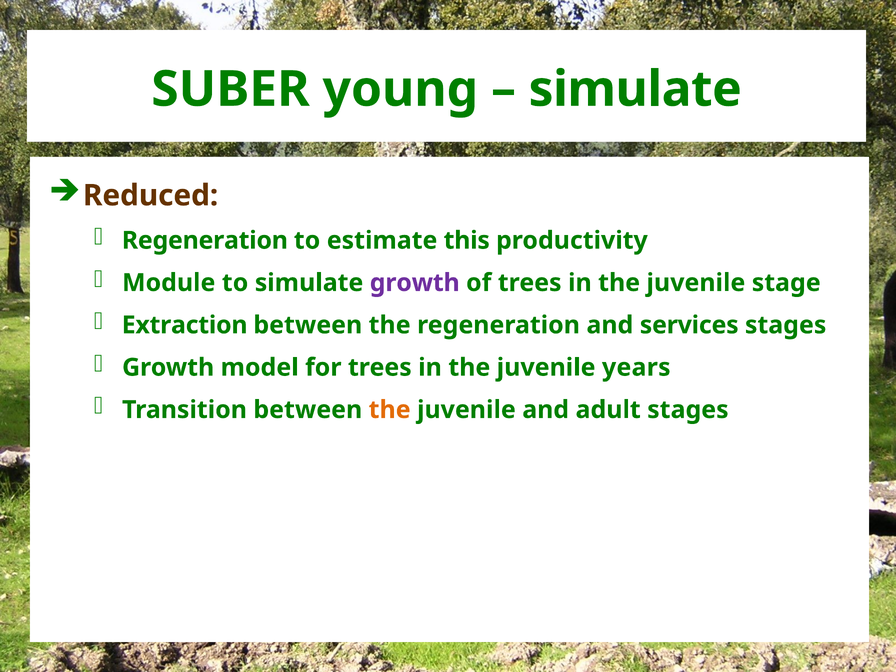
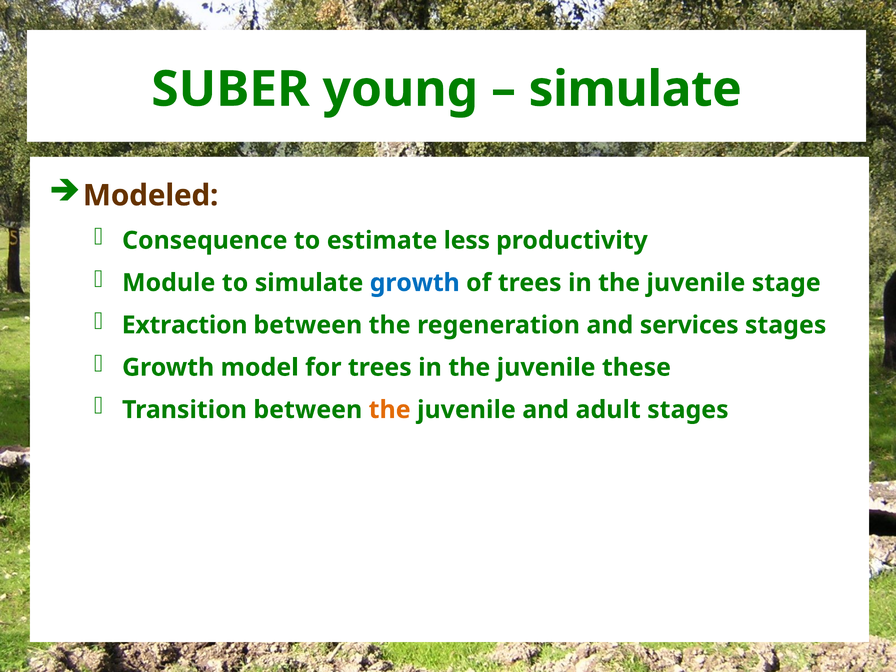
Reduced: Reduced -> Modeled (151, 196)
Regeneration: Regeneration -> Consequence (205, 240)
this: this -> less (467, 240)
growth colour: purple -> blue (415, 283)
years: years -> these (636, 367)
